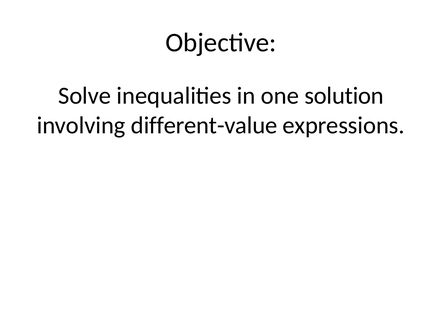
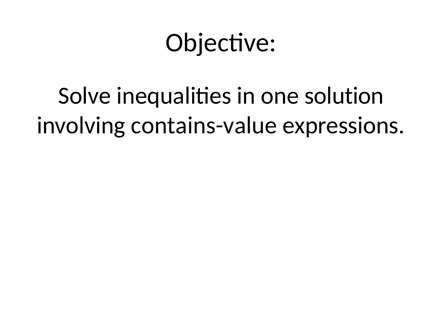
different-value: different-value -> contains-value (204, 125)
